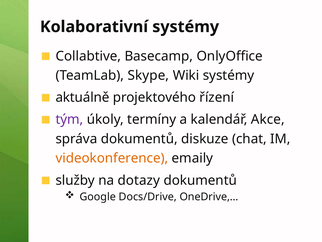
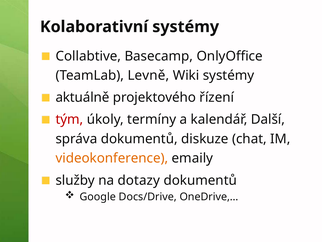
Skype: Skype -> Levně (148, 75)
tým colour: purple -> red (69, 119)
Akce: Akce -> Další (268, 119)
